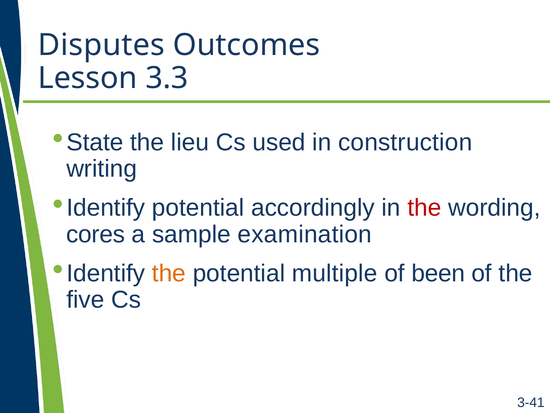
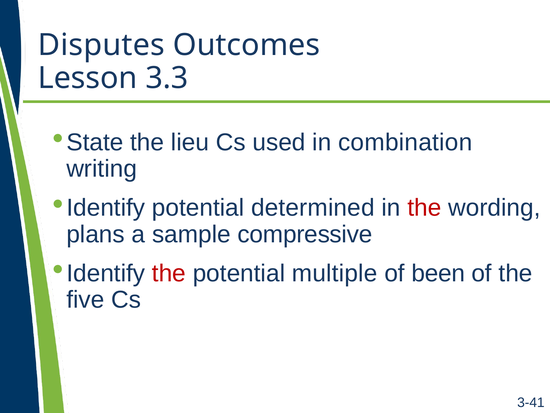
construction: construction -> combination (405, 142)
accordingly: accordingly -> determined (313, 208)
cores: cores -> plans (96, 234)
examination: examination -> compressive (305, 234)
the colour: orange -> red (169, 273)
